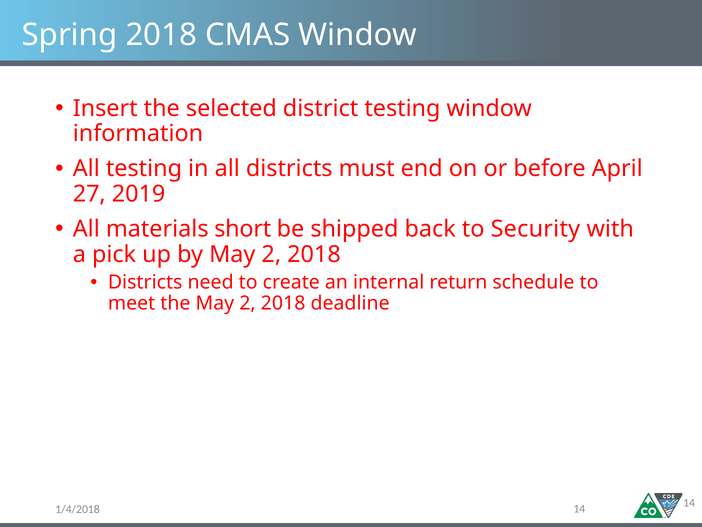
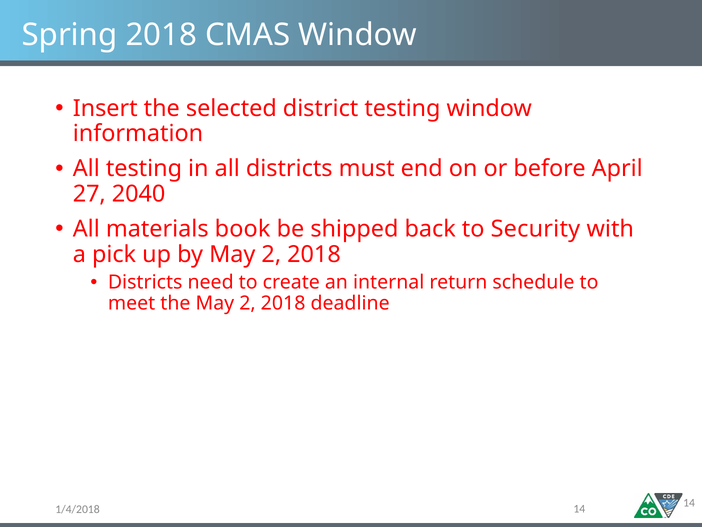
2019: 2019 -> 2040 (139, 194)
short: short -> book (243, 229)
